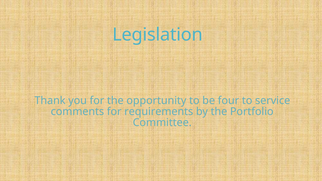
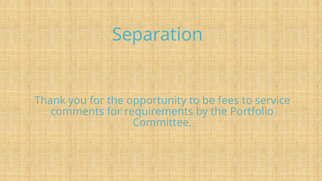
Legislation: Legislation -> Separation (158, 35)
four: four -> fees (228, 101)
